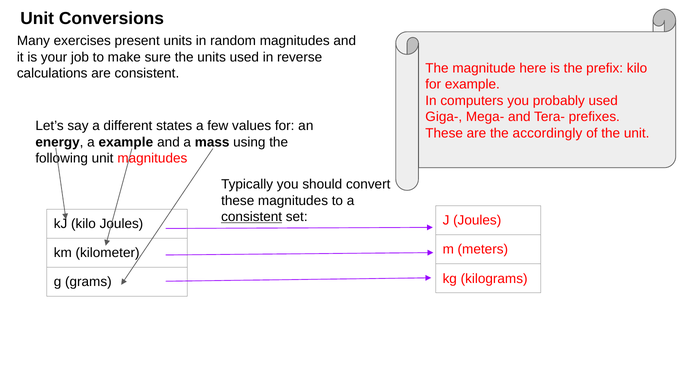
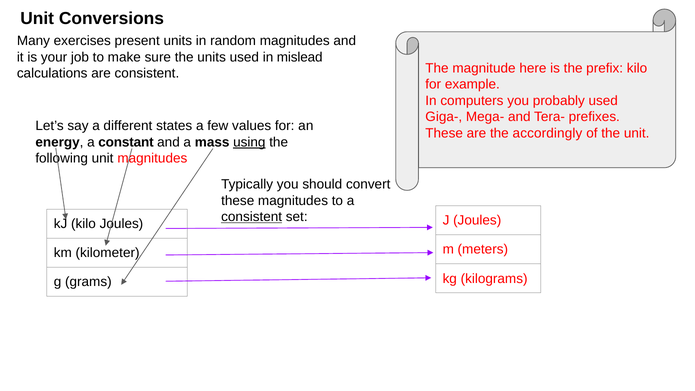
reverse: reverse -> mislead (300, 57)
a example: example -> constant (126, 142)
using underline: none -> present (249, 142)
